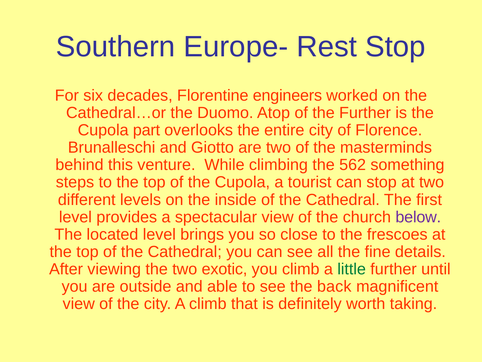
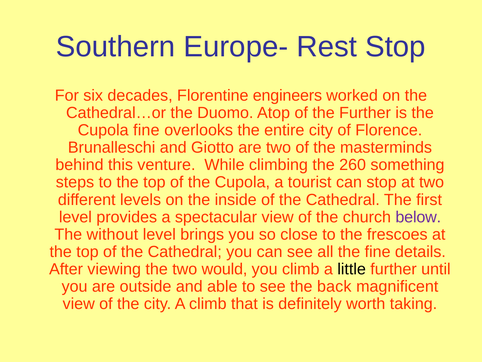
Cupola part: part -> fine (146, 130)
562: 562 -> 260 (353, 165)
located: located -> without (112, 234)
exotic: exotic -> would (224, 269)
little colour: green -> black (352, 269)
